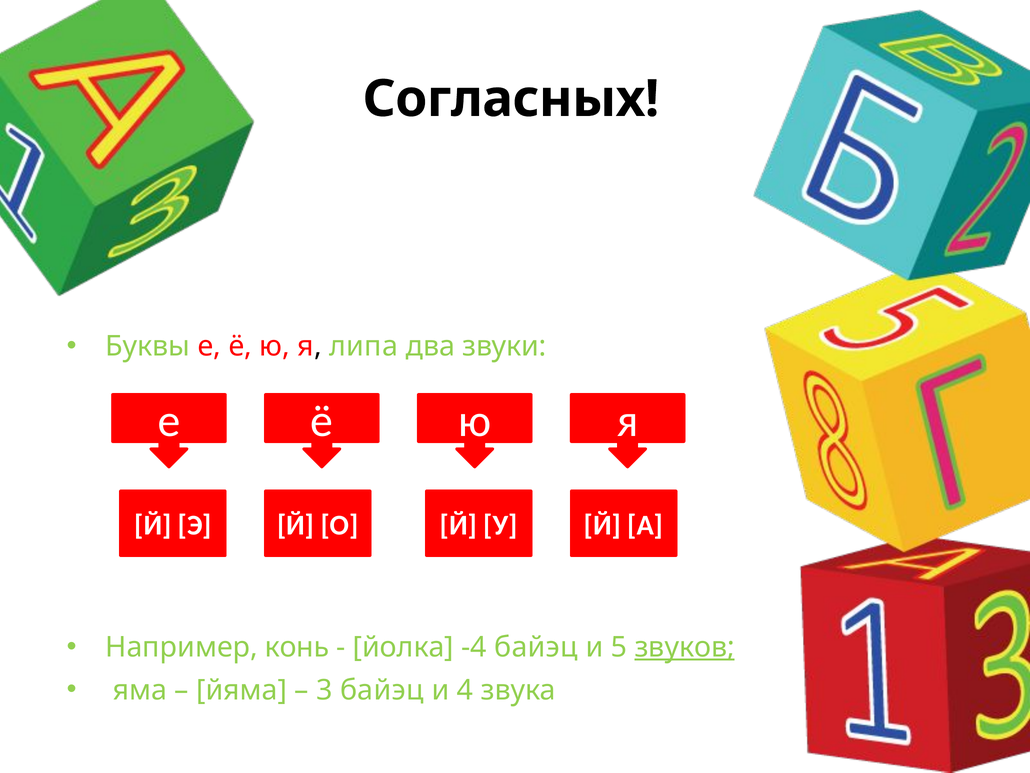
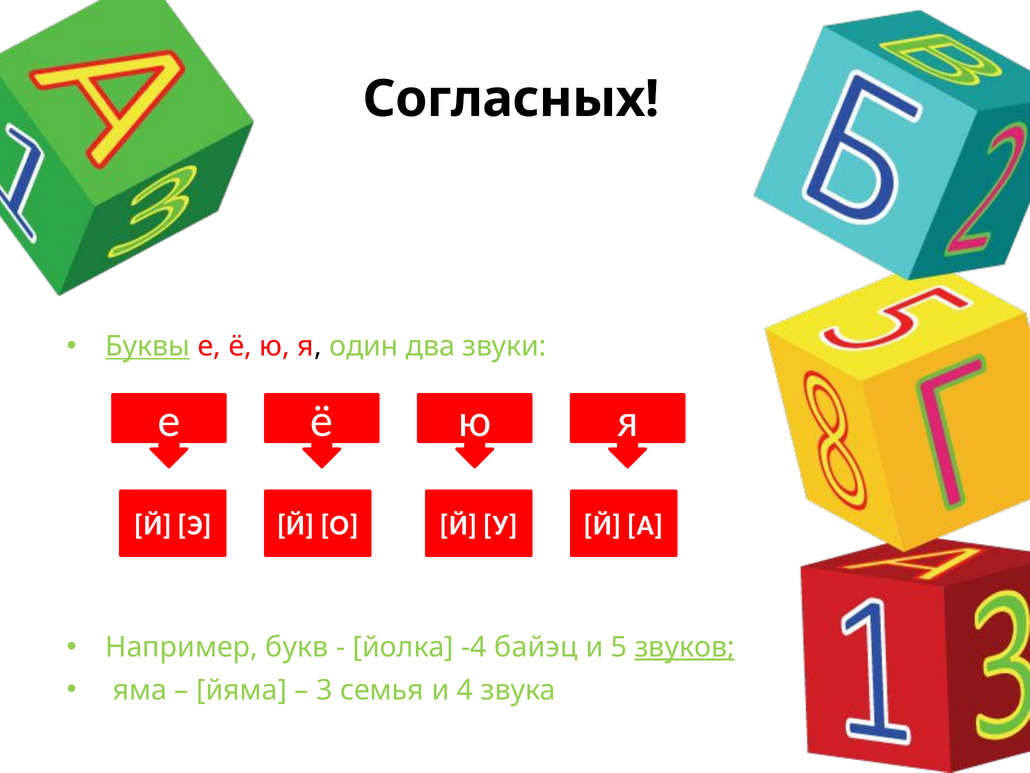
Буквы underline: none -> present (148, 346)
липа: липа -> один (364, 346)
конь: конь -> букв (297, 647)
3 байэц: байэц -> семья (382, 690)
